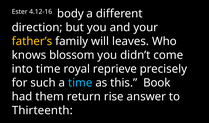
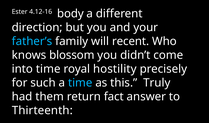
father’s colour: yellow -> light blue (32, 41)
leaves: leaves -> recent (131, 41)
reprieve: reprieve -> hostility (115, 69)
Book: Book -> Truly (157, 82)
rise: rise -> fact (114, 96)
